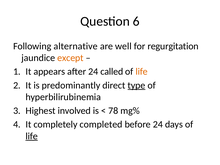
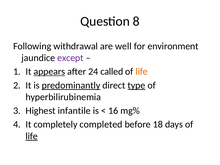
6: 6 -> 8 (136, 21)
alternative: alternative -> withdrawal (76, 46)
regurgitation: regurgitation -> environment (173, 46)
except colour: orange -> purple (70, 58)
appears underline: none -> present (49, 72)
predominantly underline: none -> present (71, 85)
involved: involved -> infantile (74, 111)
78: 78 -> 16 (113, 111)
before 24: 24 -> 18 (158, 124)
